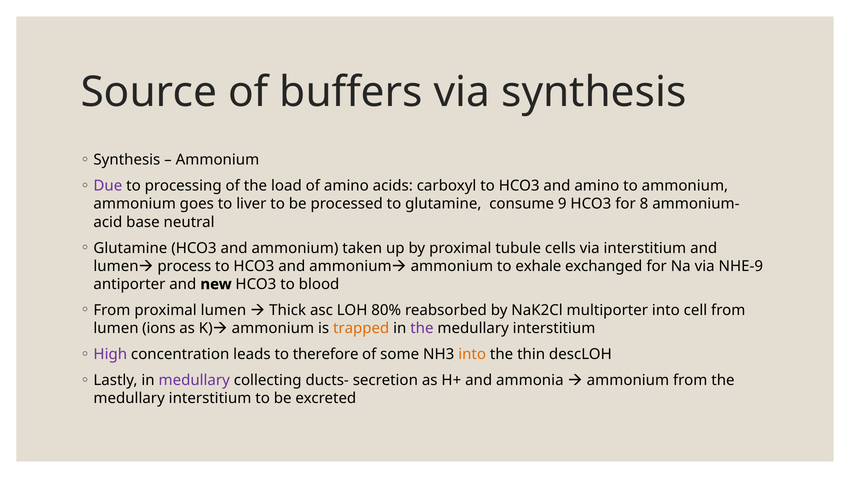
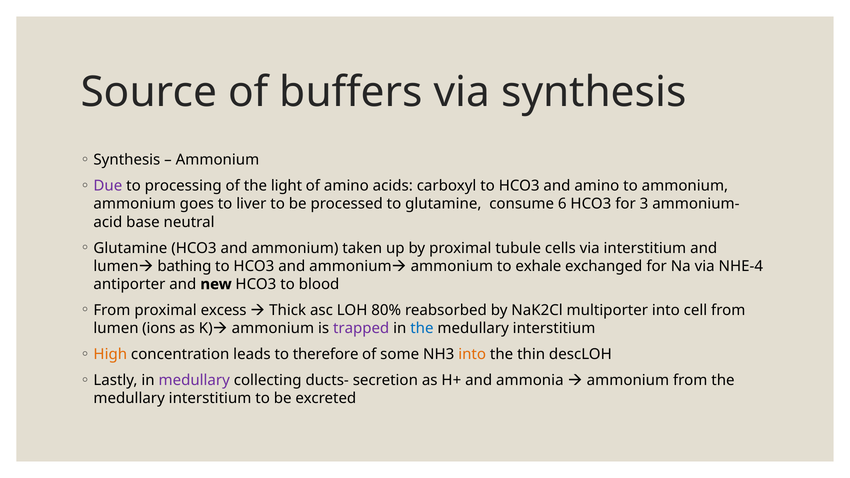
load: load -> light (286, 186)
9: 9 -> 6 (562, 204)
8: 8 -> 3 (644, 204)
process: process -> bathing (184, 266)
NHE-9: NHE-9 -> NHE-4 (741, 266)
proximal lumen: lumen -> excess (224, 310)
trapped colour: orange -> purple (361, 328)
the colour: purple -> blue (422, 328)
High colour: purple -> orange (110, 354)
